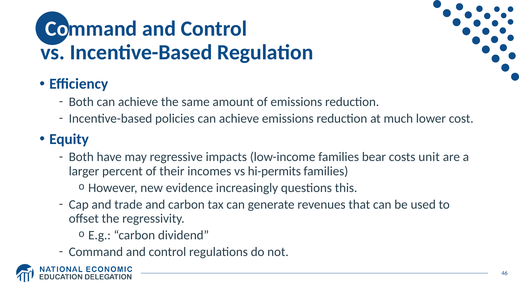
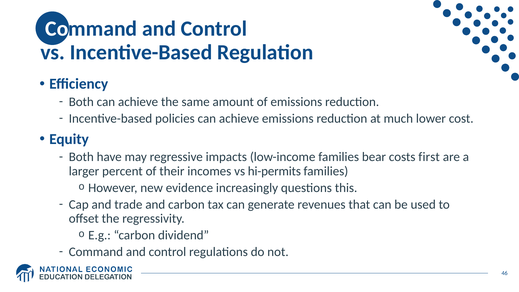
unit: unit -> first (429, 157)
